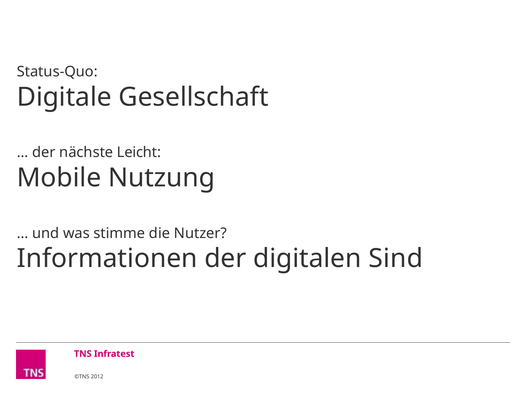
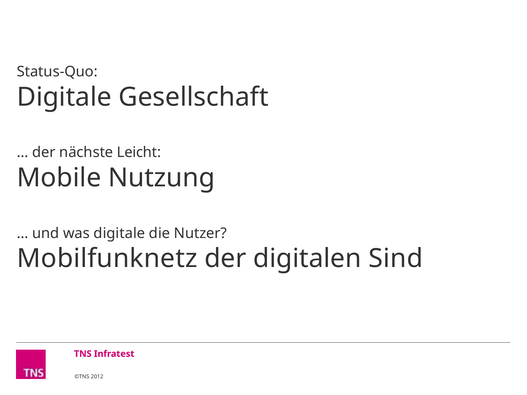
was stimme: stimme -> digitale (119, 233)
Informationen: Informationen -> Mobilfunknetz (107, 259)
